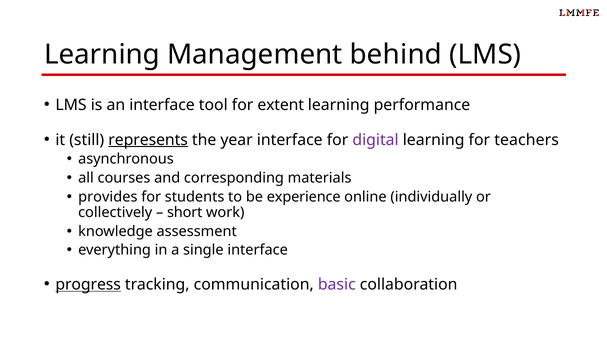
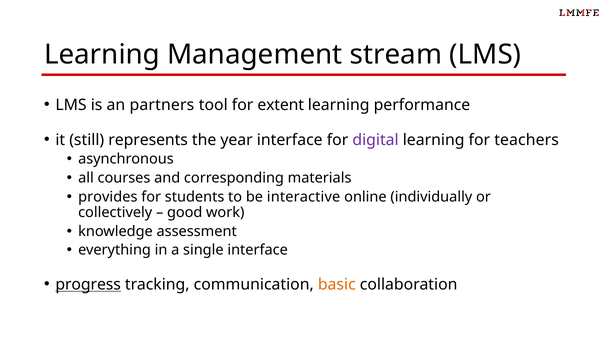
behind: behind -> stream (396, 55)
an interface: interface -> partners (162, 105)
represents underline: present -> none (148, 140)
experience: experience -> interactive (304, 197)
short: short -> good (185, 213)
basic colour: purple -> orange (337, 285)
